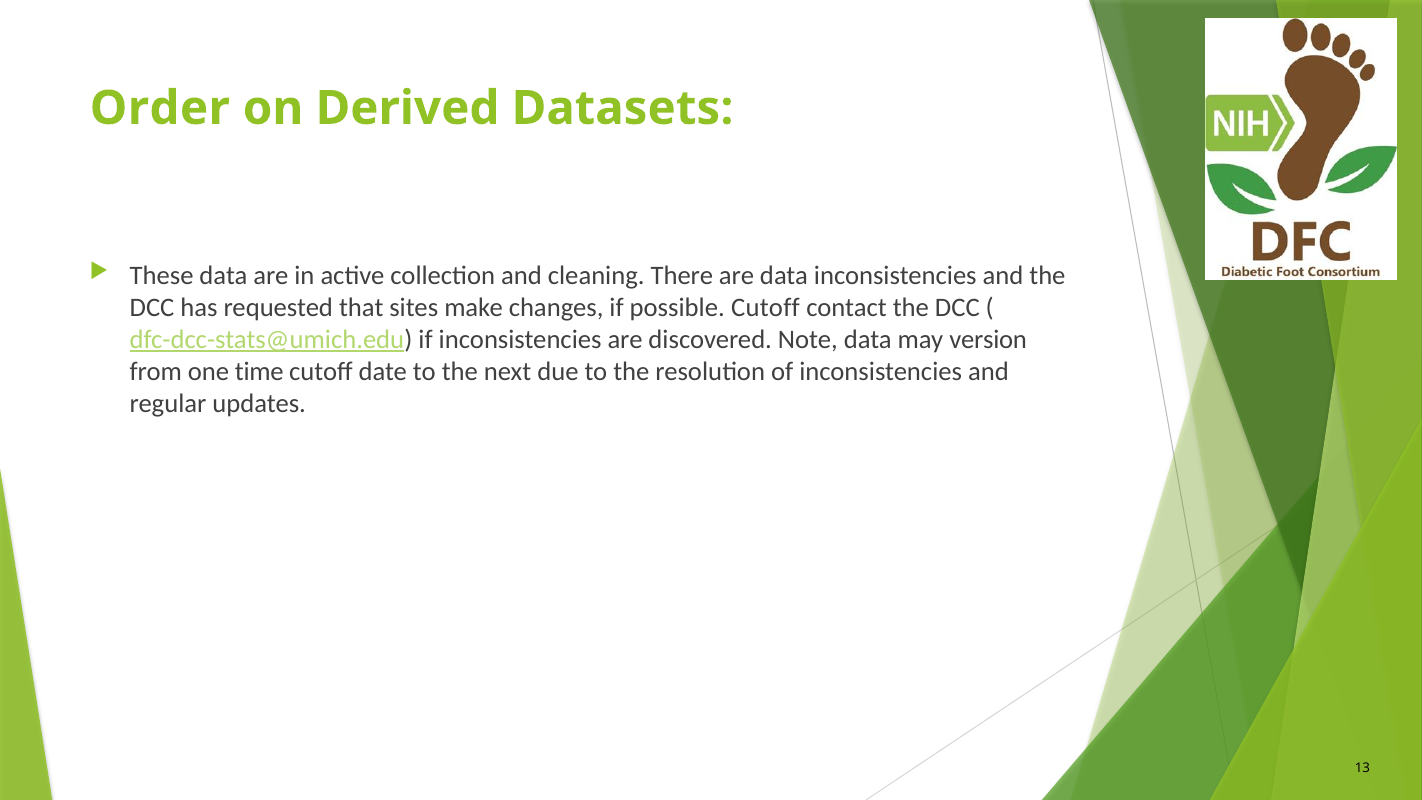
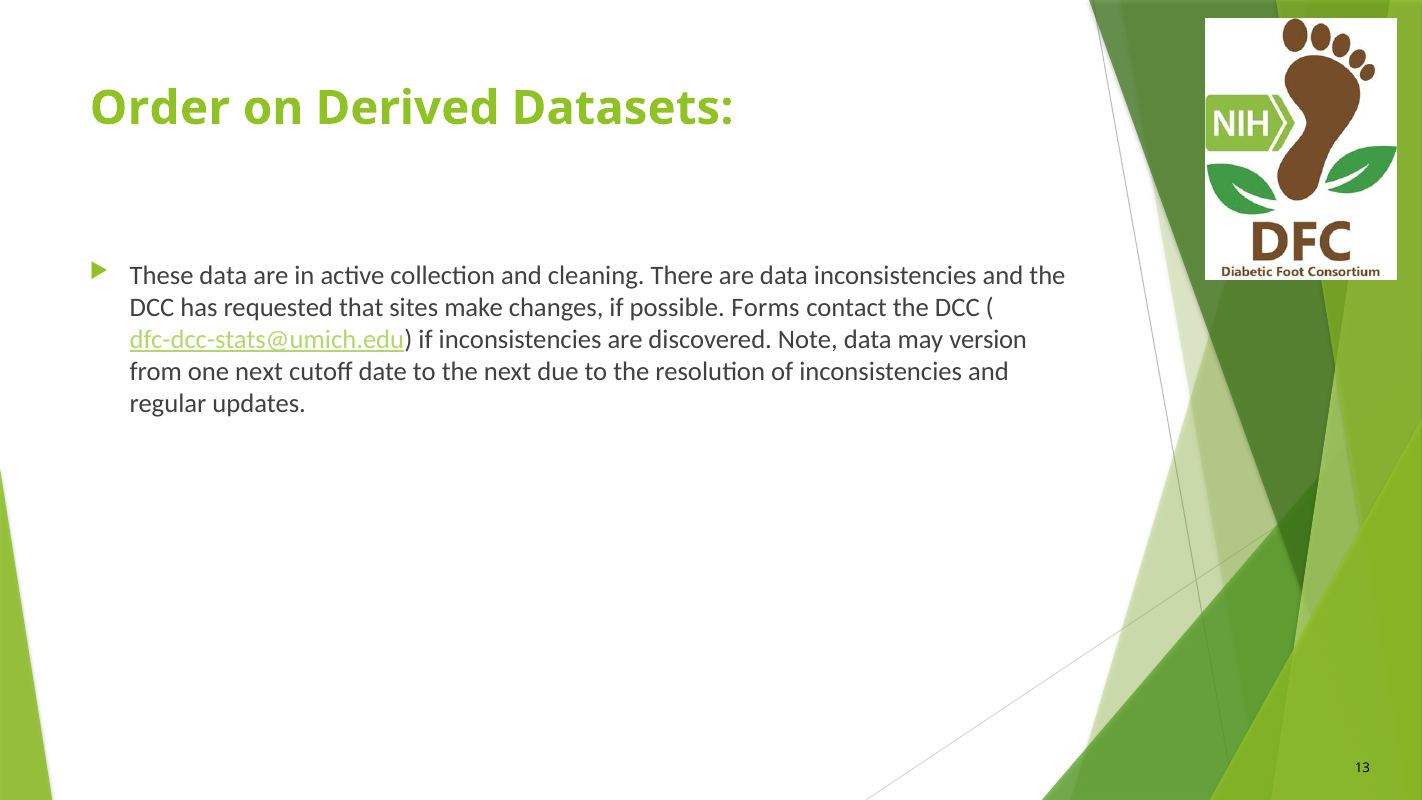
possible Cutoff: Cutoff -> Forms (765, 307)
one time: time -> next (259, 372)
